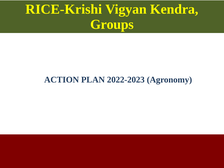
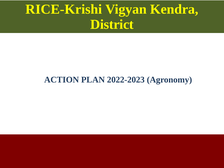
Groups: Groups -> District (112, 24)
